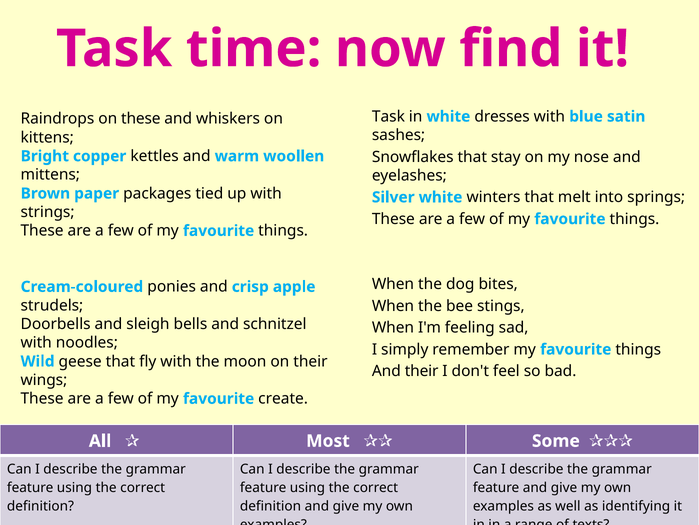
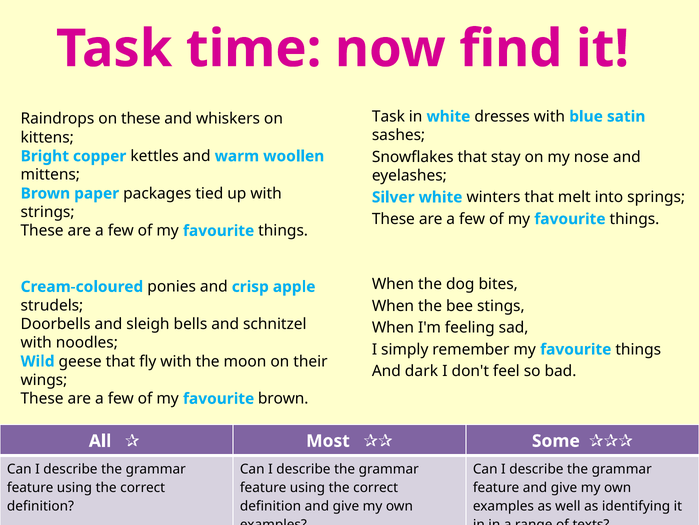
And their: their -> dark (421, 371)
favourite create: create -> brown (283, 398)
